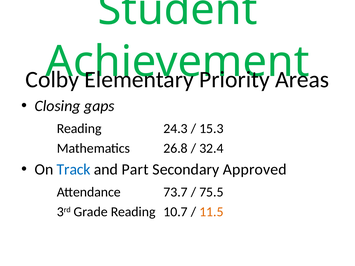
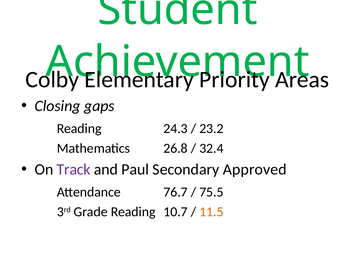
15.3: 15.3 -> 23.2 (211, 129)
Track colour: blue -> purple (74, 170)
Part: Part -> Paul (135, 170)
73.7: 73.7 -> 76.7 (176, 192)
